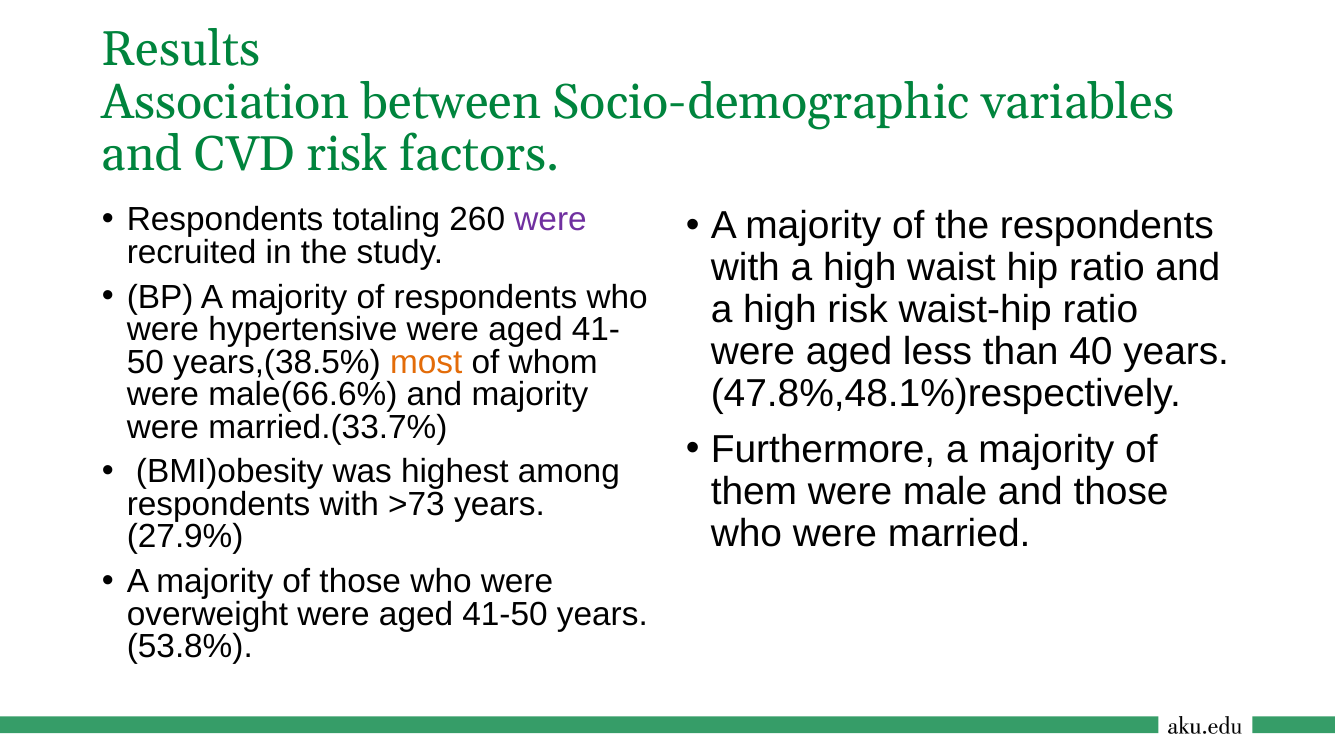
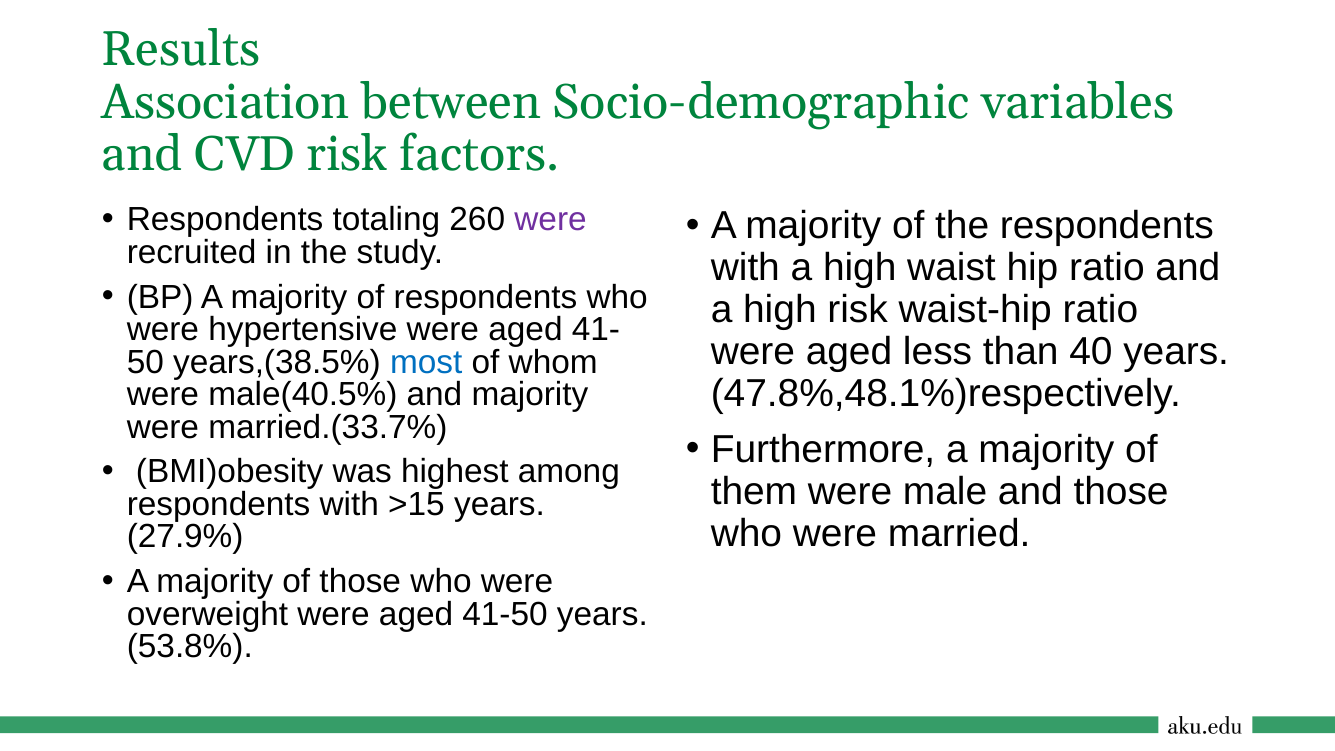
most colour: orange -> blue (426, 362)
male(66.6%: male(66.6% -> male(40.5% (303, 395)
>73: >73 -> >15 (416, 504)
